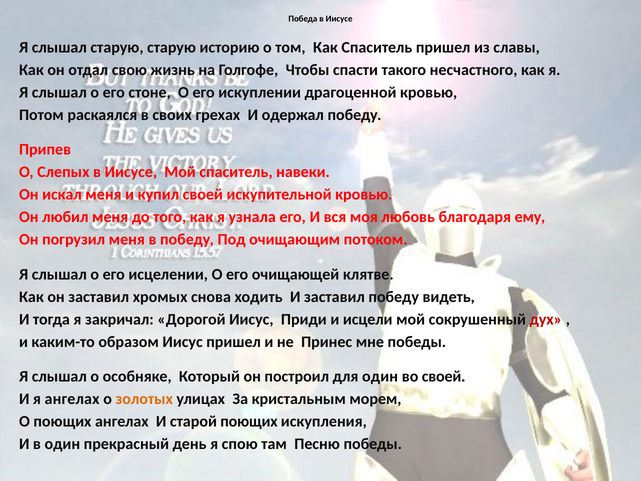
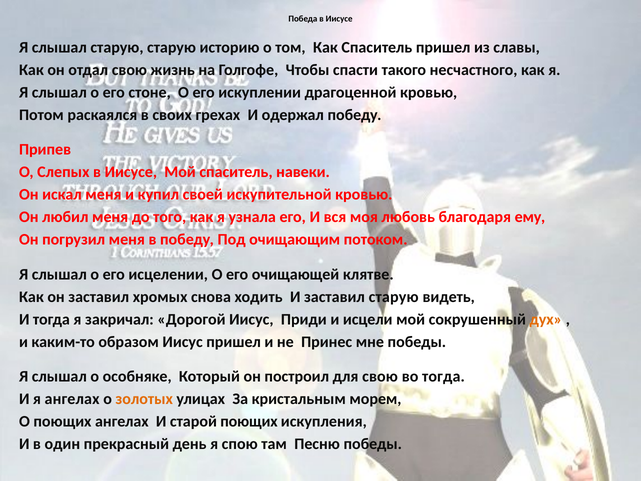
заставил победу: победу -> старую (394, 297)
дух colour: red -> orange (546, 319)
для один: один -> свою (380, 376)
во своей: своей -> тогда (443, 376)
